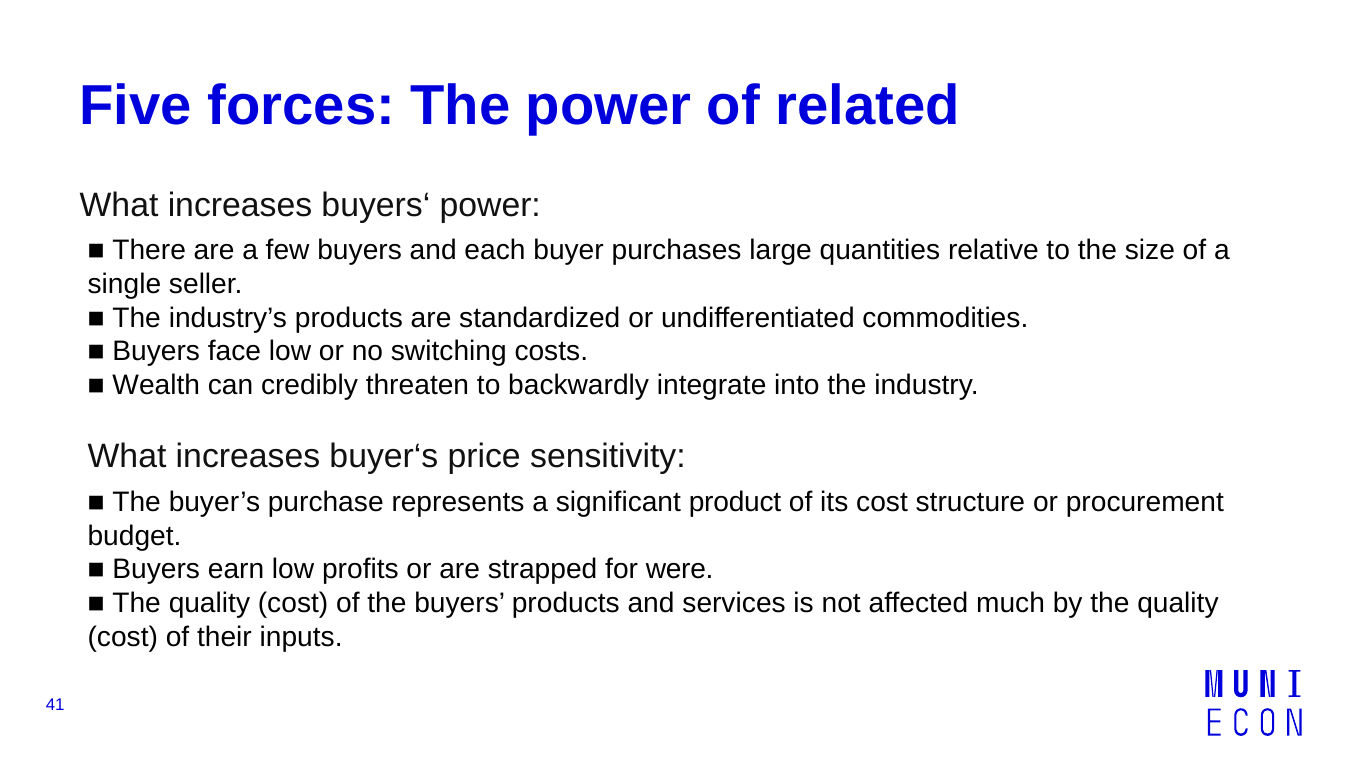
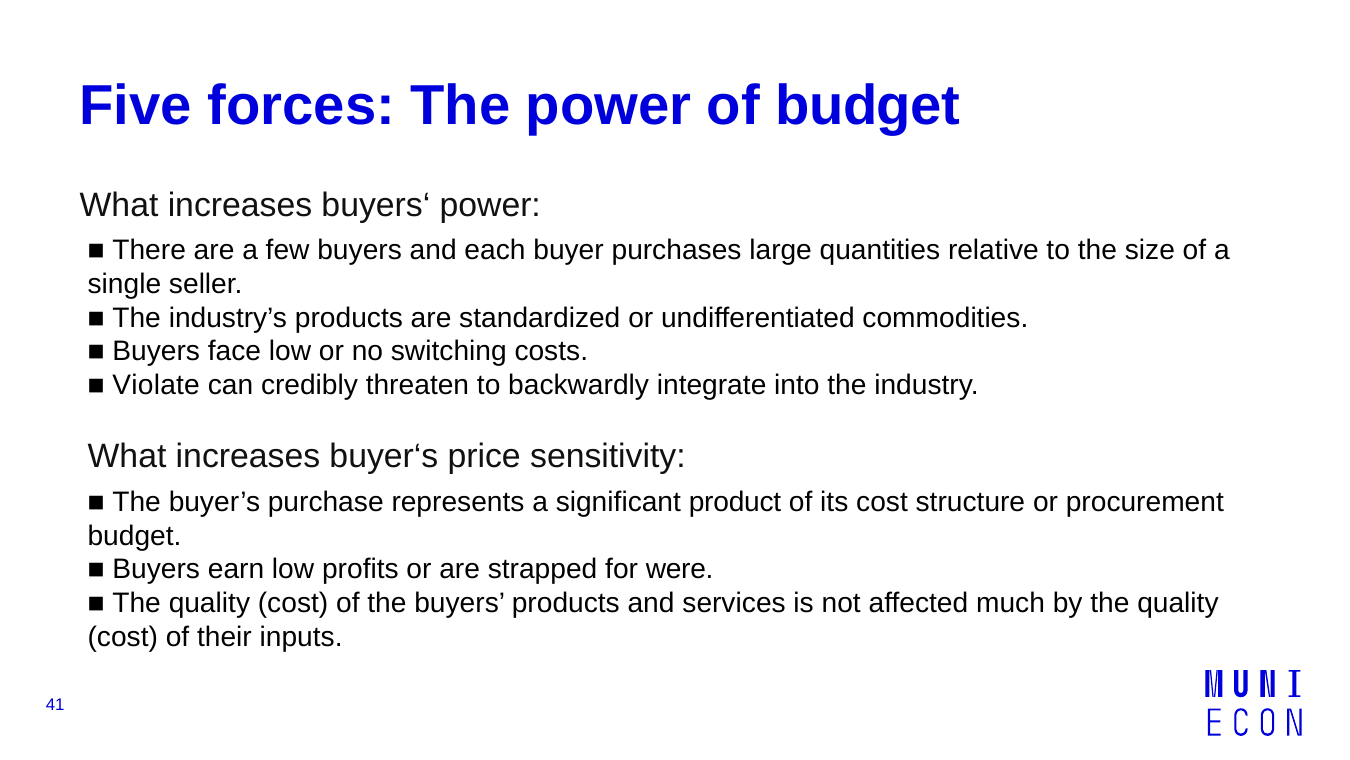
of related: related -> budget (868, 106)
Wealth: Wealth -> Violate (156, 385)
